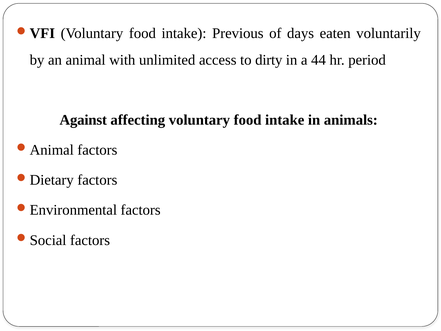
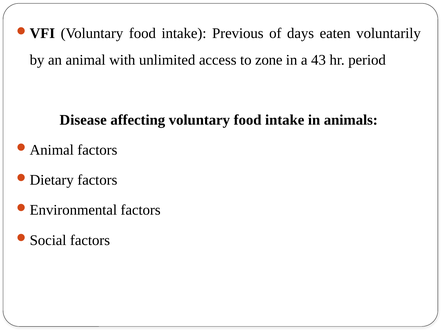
dirty: dirty -> zone (269, 60)
44: 44 -> 43 (319, 60)
Against: Against -> Disease (83, 120)
